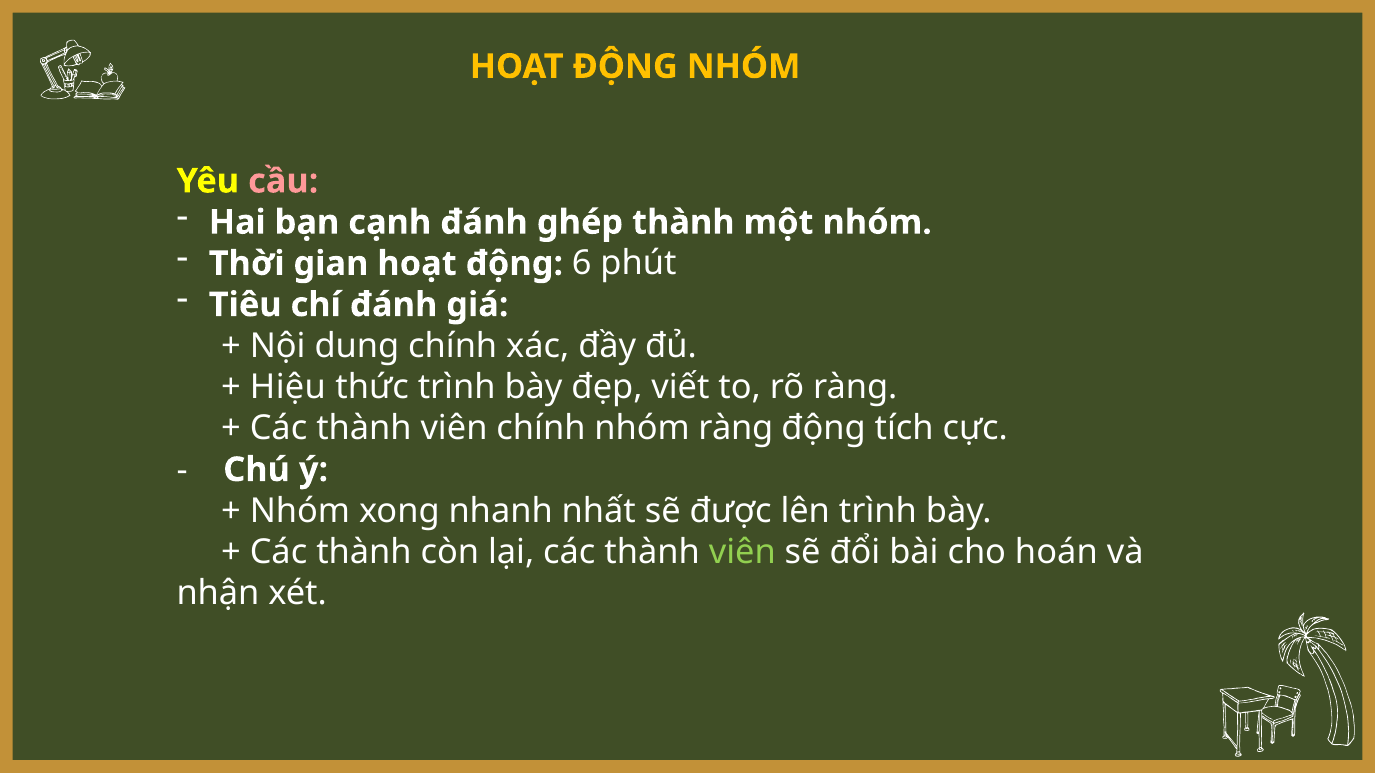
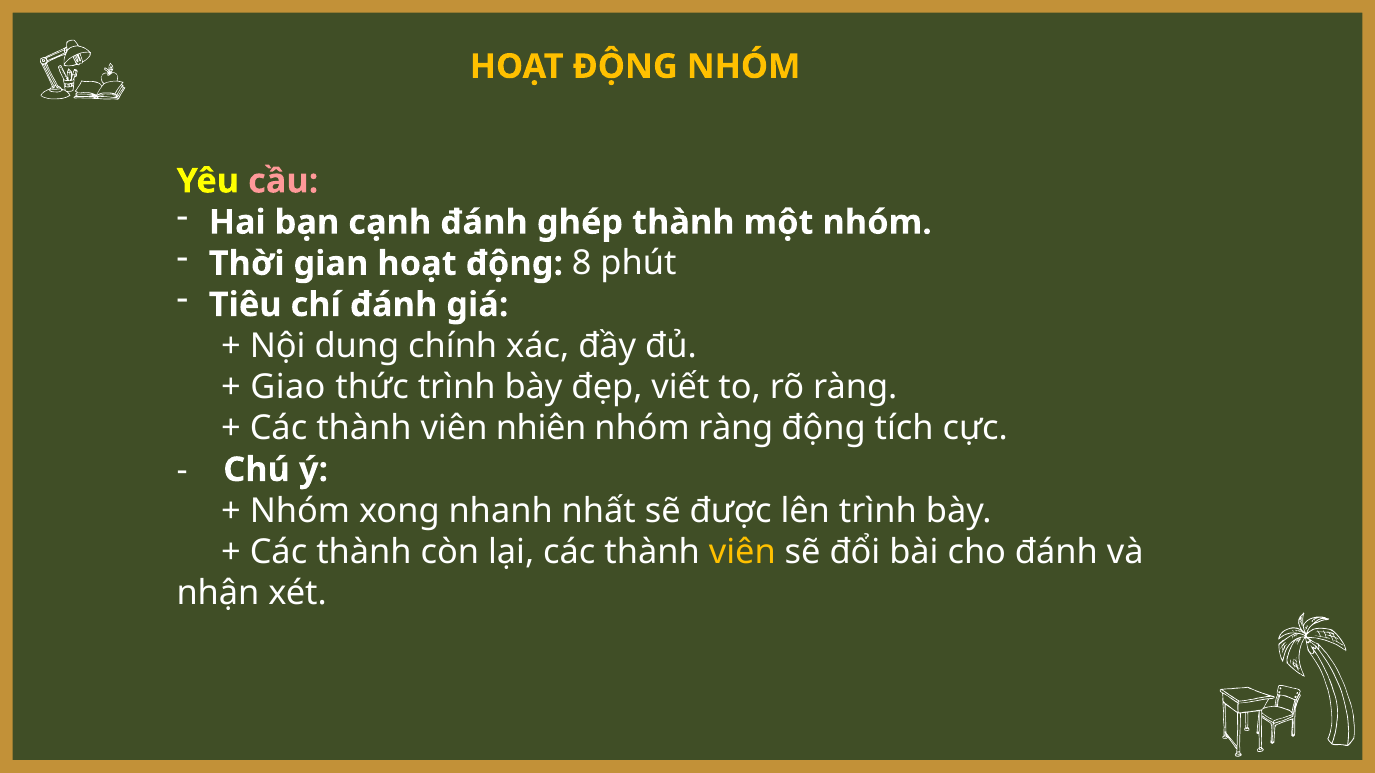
6: 6 -> 8 (582, 264)
Hiệu: Hiệu -> Giao (288, 388)
viên chính: chính -> nhiên (541, 429)
viên colour: light green -> yellow (742, 553)
cho hoán: hoán -> đánh (1056, 553)
